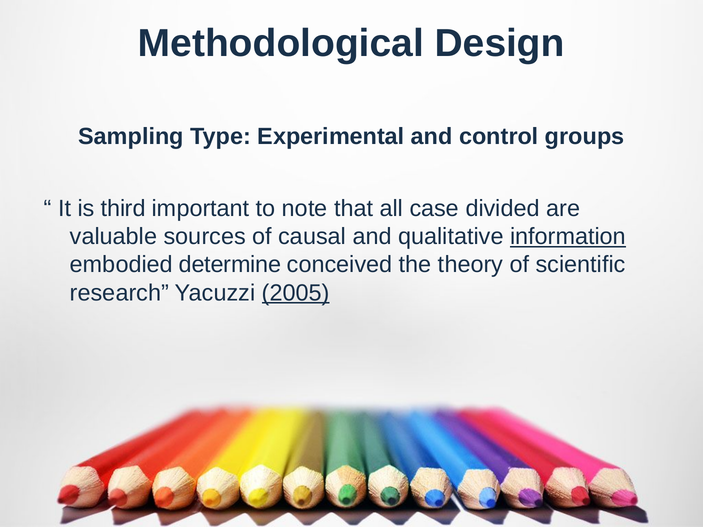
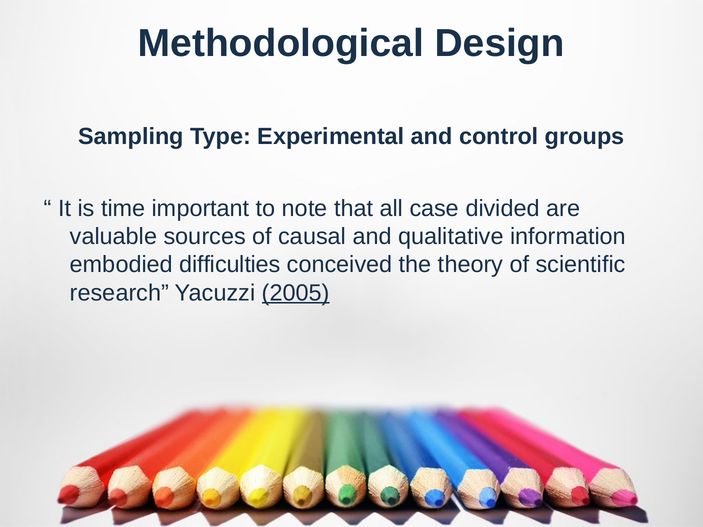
third: third -> time (123, 209)
information underline: present -> none (568, 237)
determine: determine -> difficulties (230, 265)
